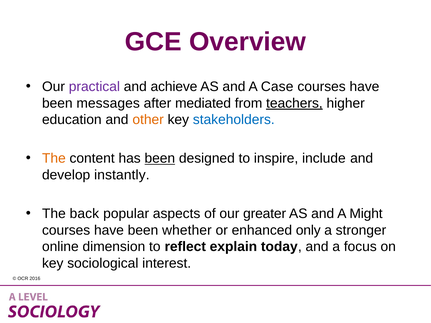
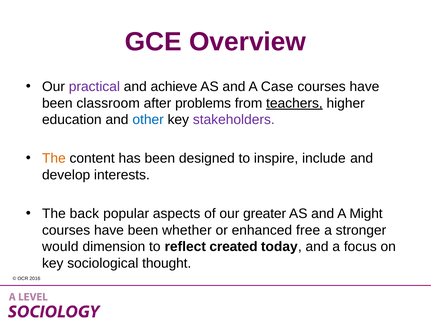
messages: messages -> classroom (108, 103)
mediated: mediated -> problems (203, 103)
other colour: orange -> blue (148, 120)
stakeholders colour: blue -> purple (234, 120)
been underline: present -> none (160, 159)
instantly: instantly -> interests (122, 175)
only: only -> free (308, 230)
online: online -> would (60, 247)
explain: explain -> created (234, 247)
interest: interest -> thought (167, 263)
